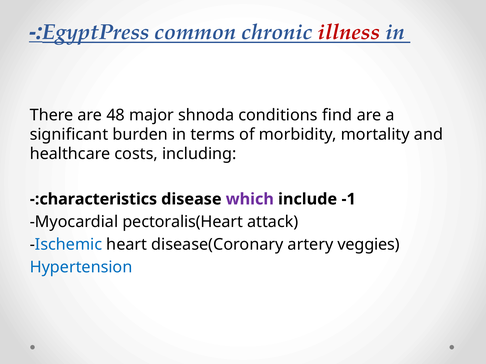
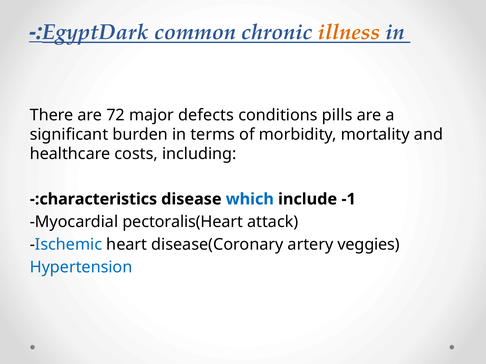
Press: Press -> Dark (124, 32)
illness colour: red -> orange (349, 32)
48: 48 -> 72 (116, 115)
shnoda: shnoda -> defects (206, 115)
find: find -> pills (337, 115)
which colour: purple -> blue (250, 199)
